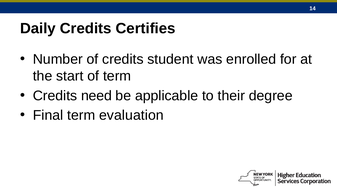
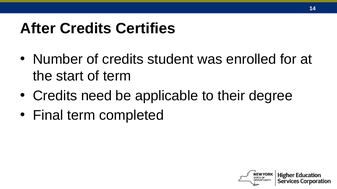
Daily: Daily -> After (38, 29)
evaluation: evaluation -> completed (131, 116)
